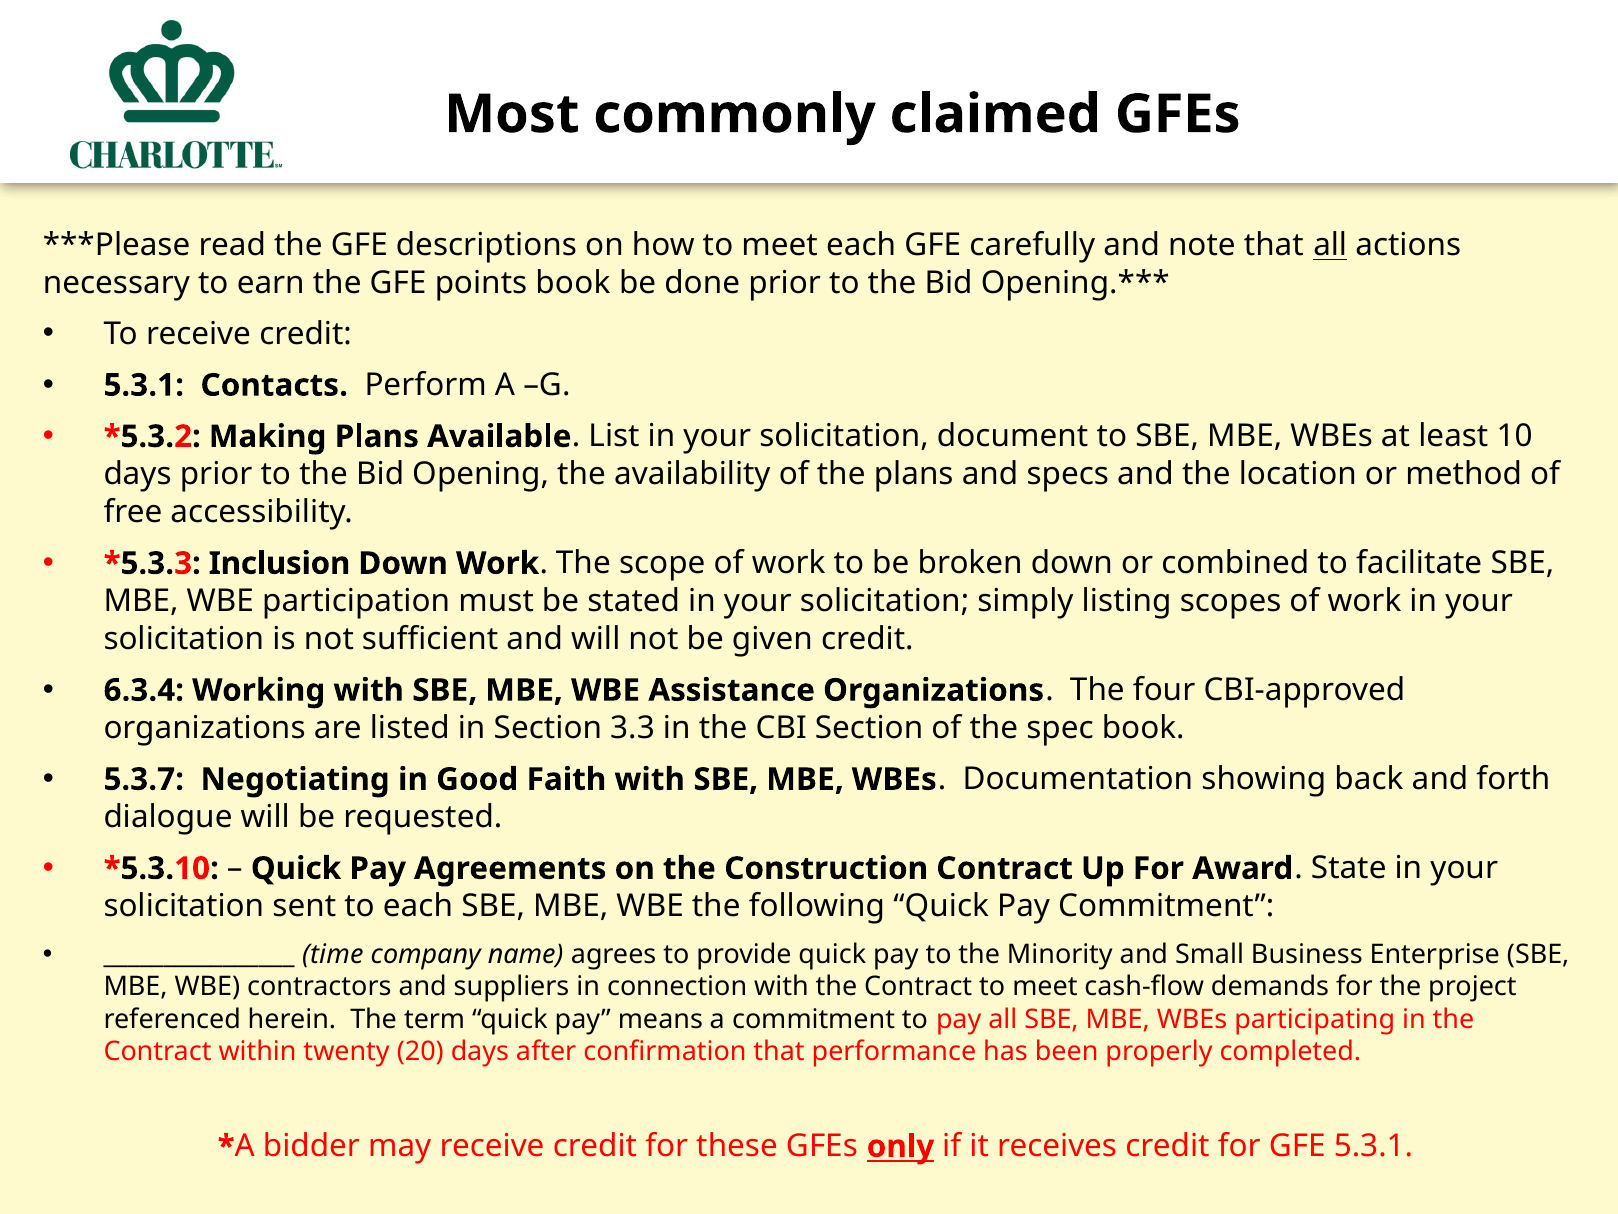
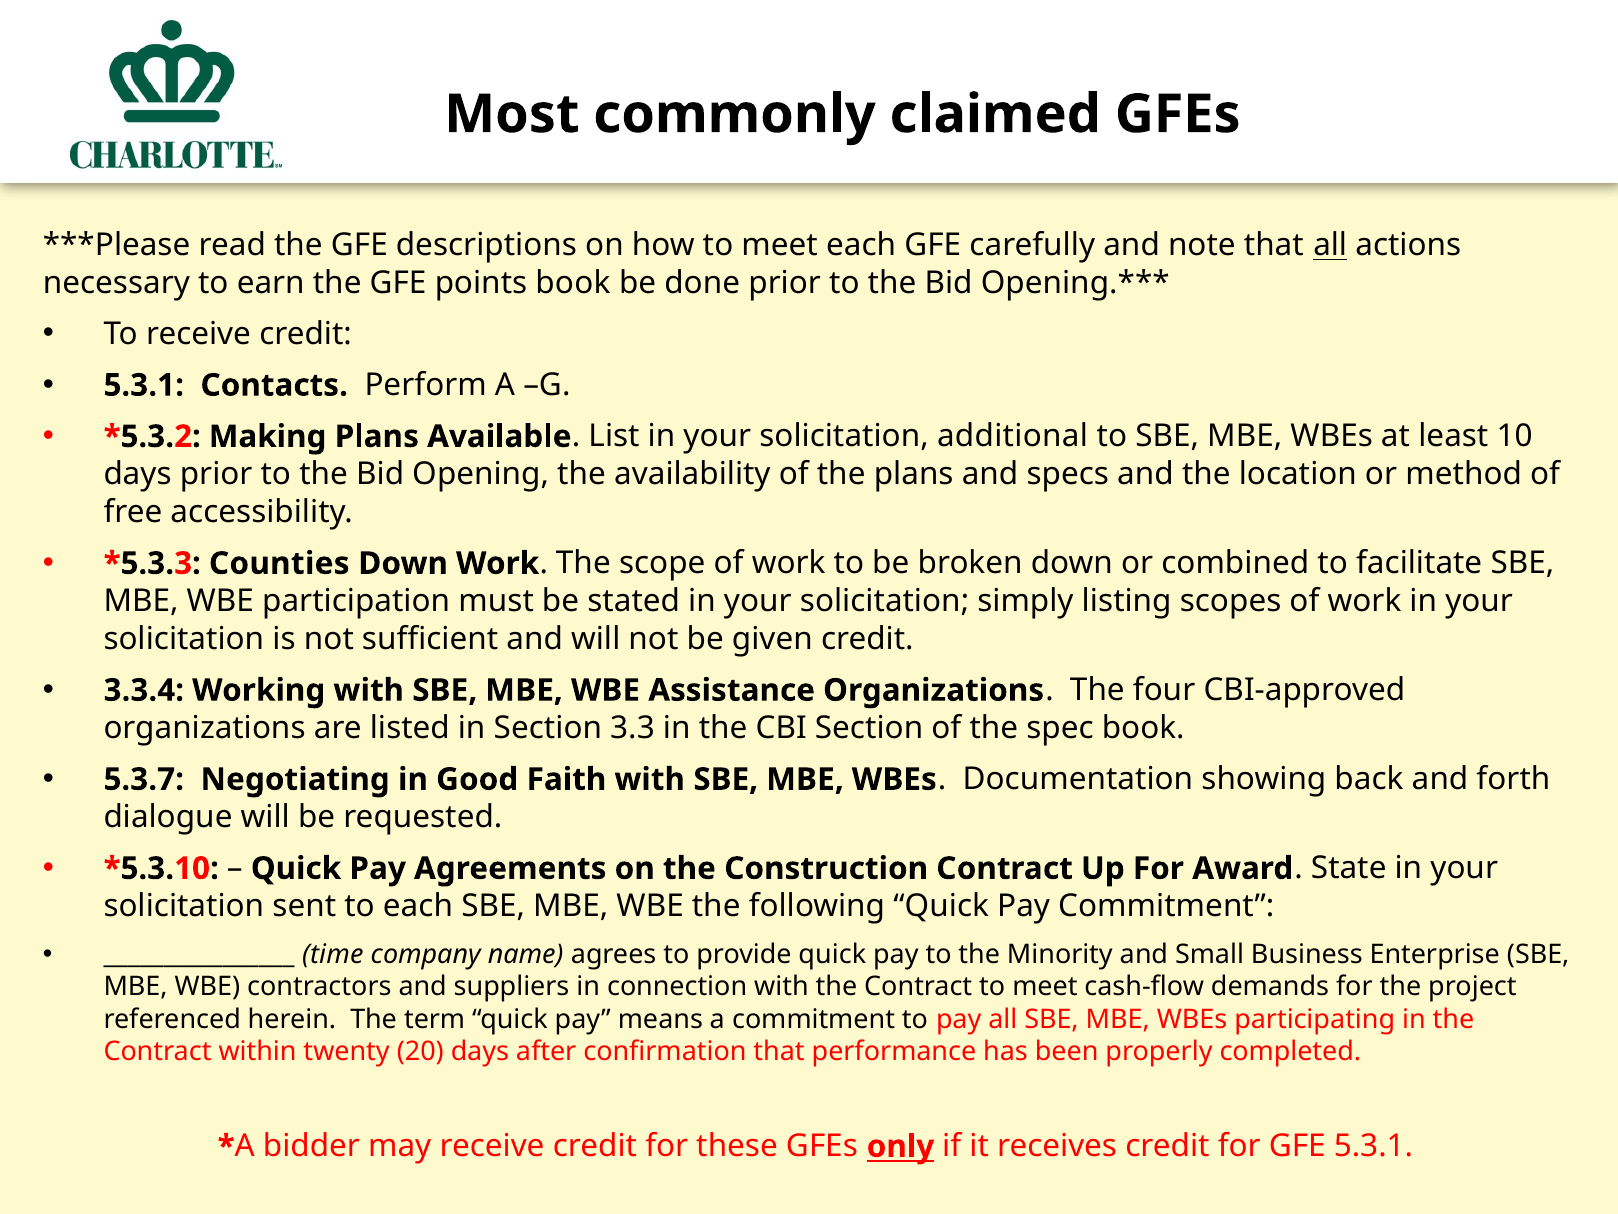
document: document -> additional (1013, 436)
Inclusion: Inclusion -> Counties (279, 563)
6.3.4: 6.3.4 -> 3.3.4 (144, 690)
